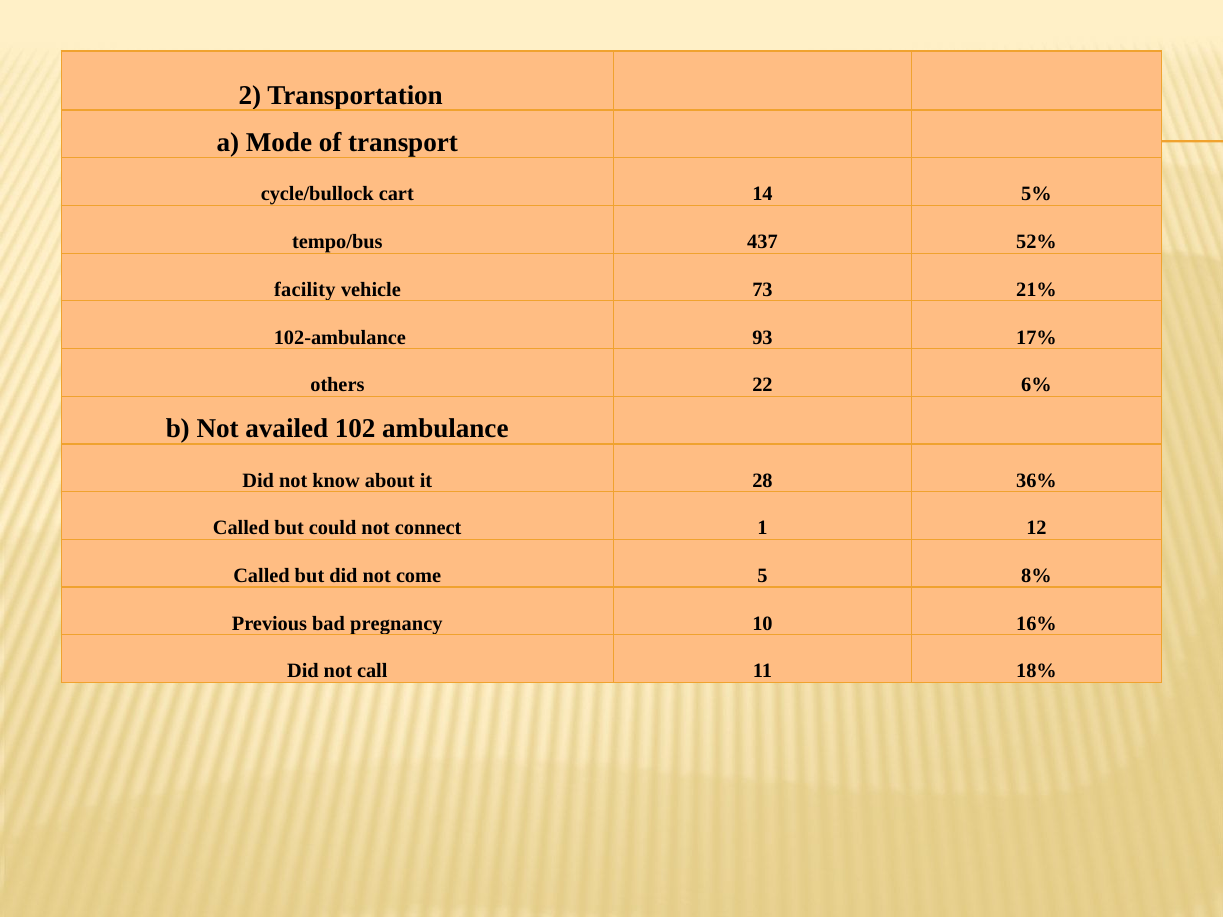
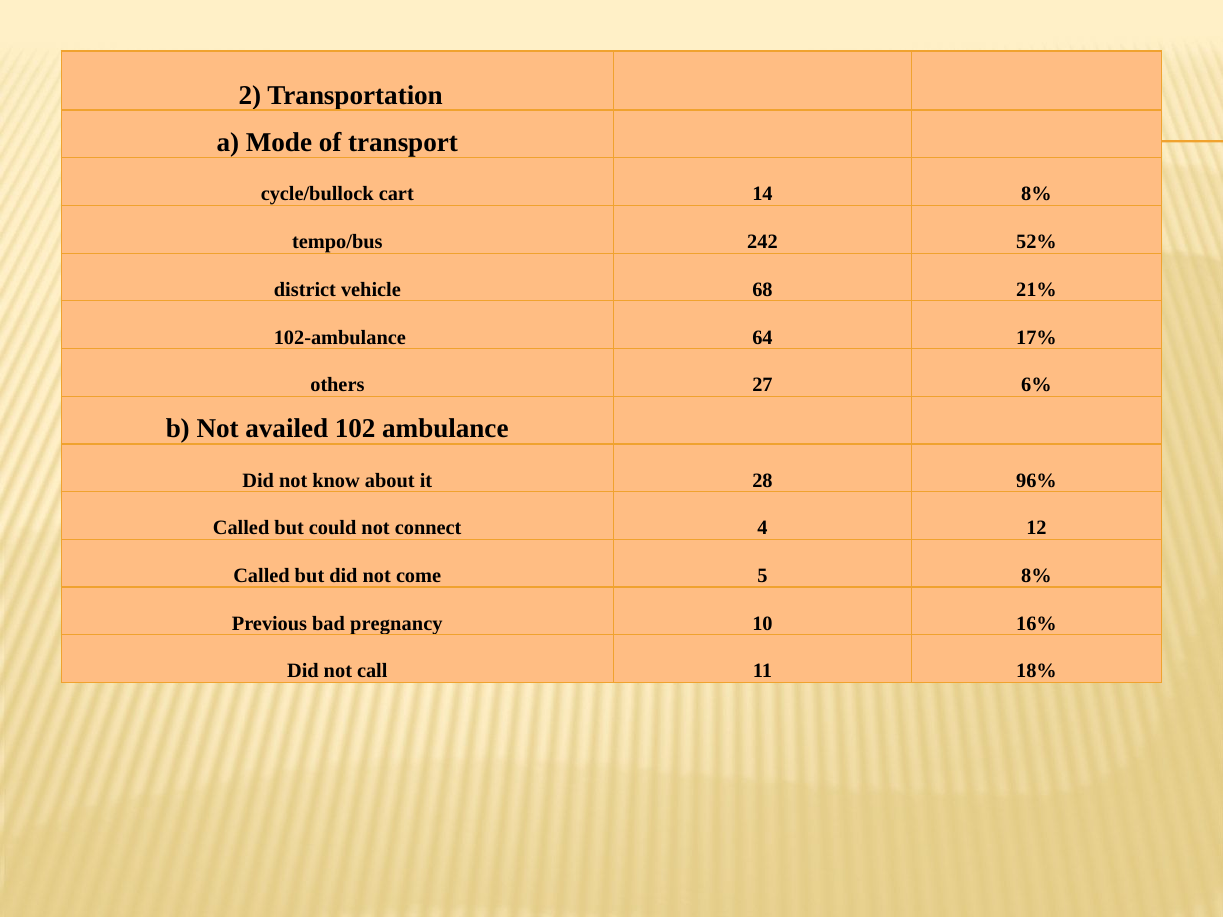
14 5%: 5% -> 8% (1036, 194)
437: 437 -> 242 (762, 242)
facility: facility -> district (305, 290)
73: 73 -> 68 (762, 290)
93: 93 -> 64 (762, 337)
22: 22 -> 27 (762, 385)
36%: 36% -> 96% (1036, 481)
1: 1 -> 4 (762, 528)
